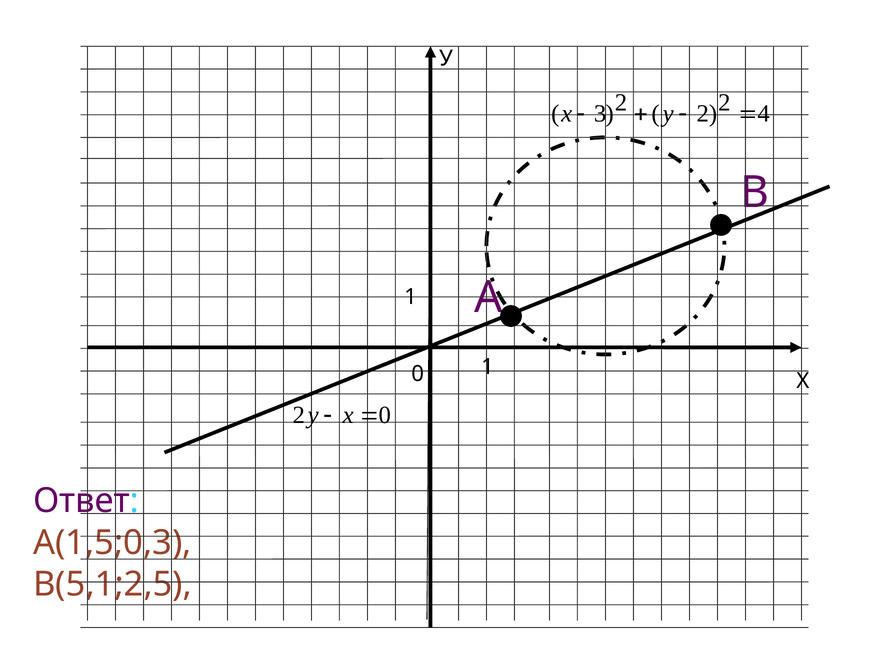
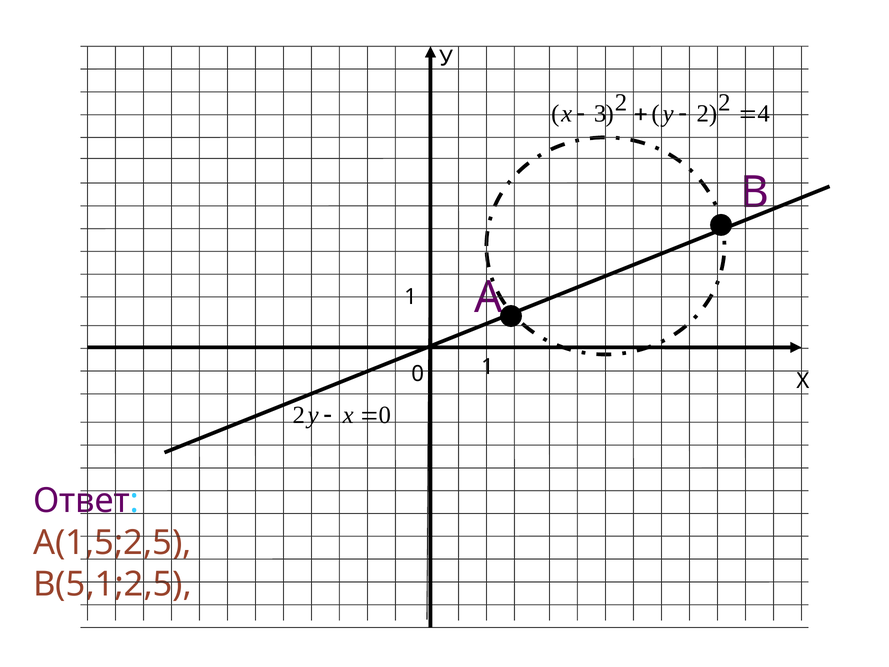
А(1,5;0,3: А(1,5;0,3 -> А(1,5;2,5 (112, 542)
